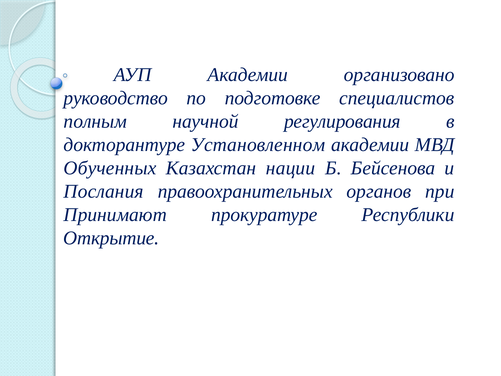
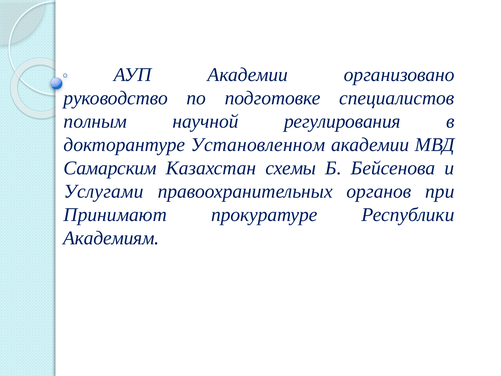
Обученных: Обученных -> Самарским (110, 168)
нации: нации -> схемы (291, 168)
Послания: Послания -> Услугами (104, 191)
Открытие: Открытие -> Академиям (109, 238)
